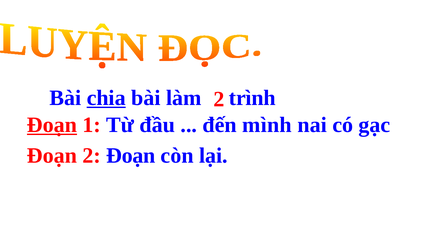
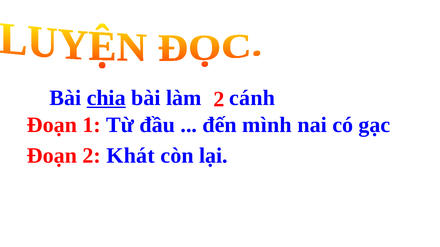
trình: trình -> cánh (252, 98)
Đoạn underline: present -> none (52, 125)
2 Đoạn: Đoạn -> Khát (131, 156)
